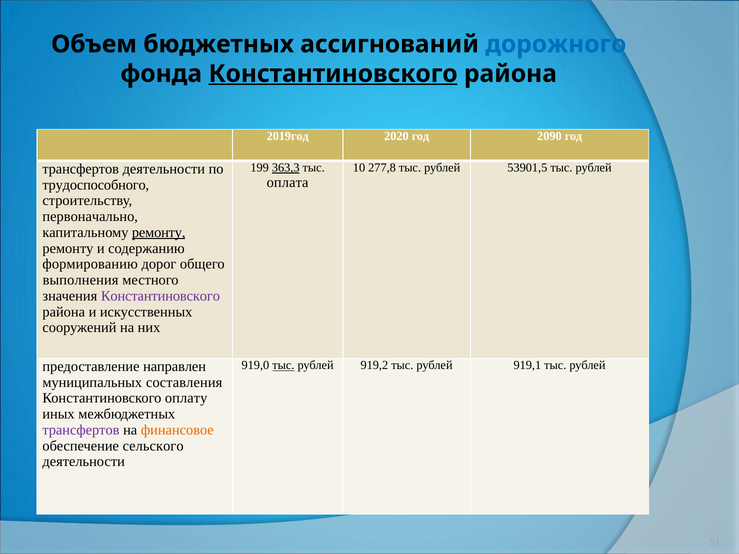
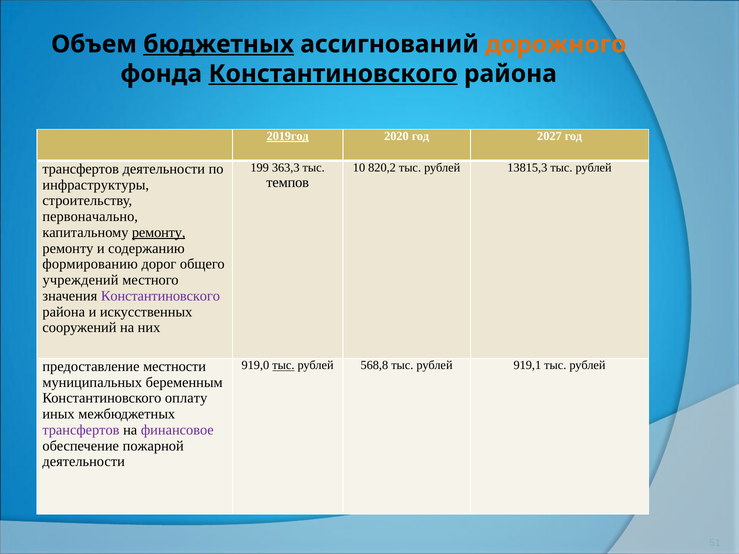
бюджетных underline: none -> present (219, 44)
дорожного colour: blue -> orange (556, 44)
2019год underline: none -> present (288, 136)
2090: 2090 -> 2027 (549, 136)
363,3 underline: present -> none (286, 168)
277,8: 277,8 -> 820,2 (382, 168)
53901,5: 53901,5 -> 13815,3 (527, 168)
оплата: оплата -> темпов (288, 183)
трудоспособного: трудоспособного -> инфраструктуры (96, 185)
выполнения: выполнения -> учреждений (81, 280)
919,2: 919,2 -> 568,8 (374, 365)
направлен: направлен -> местности (175, 367)
составления: составления -> беременным (184, 383)
финансовое colour: orange -> purple (177, 430)
сельского: сельского -> пожарной (153, 446)
